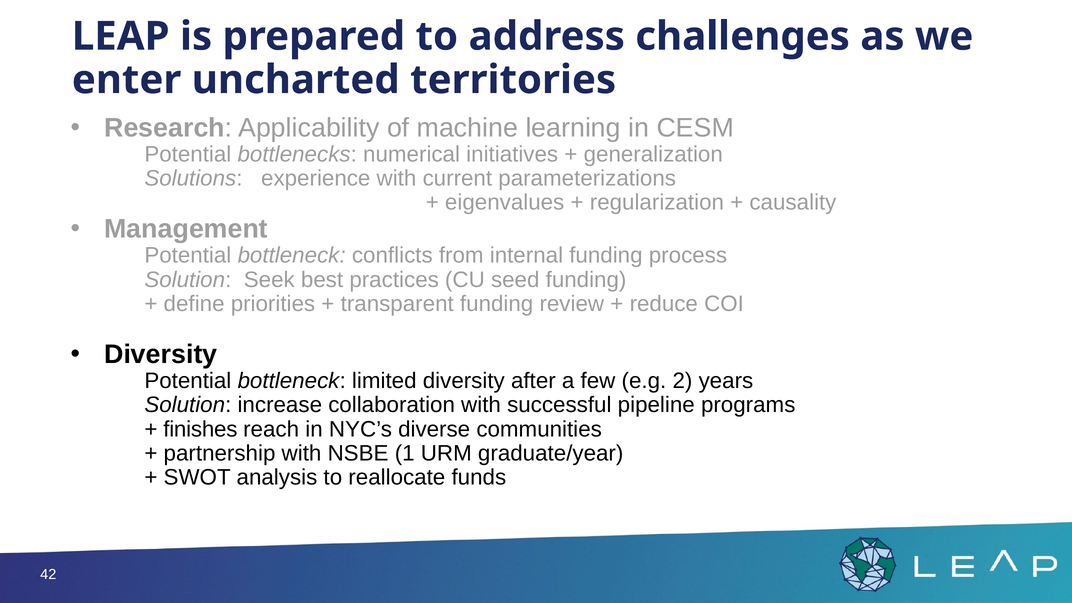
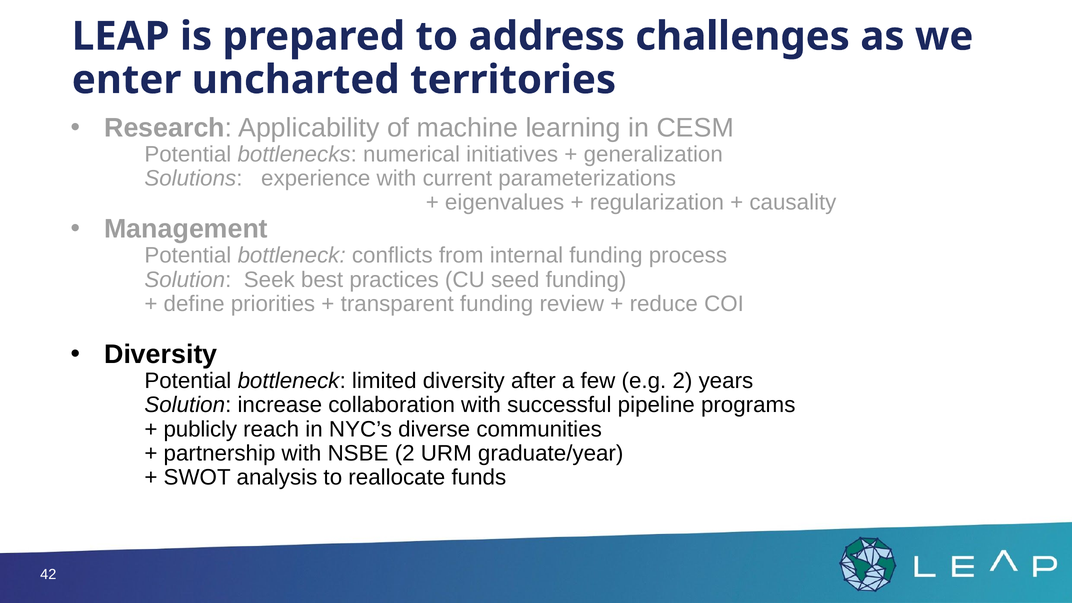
finishes: finishes -> publicly (200, 429)
NSBE 1: 1 -> 2 (405, 453)
